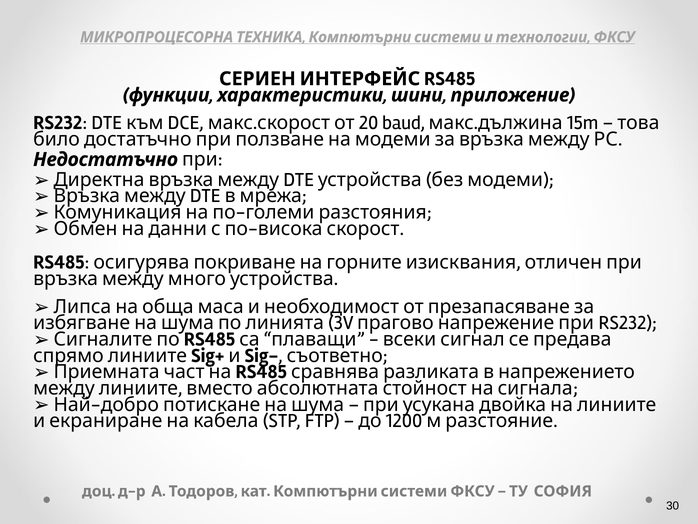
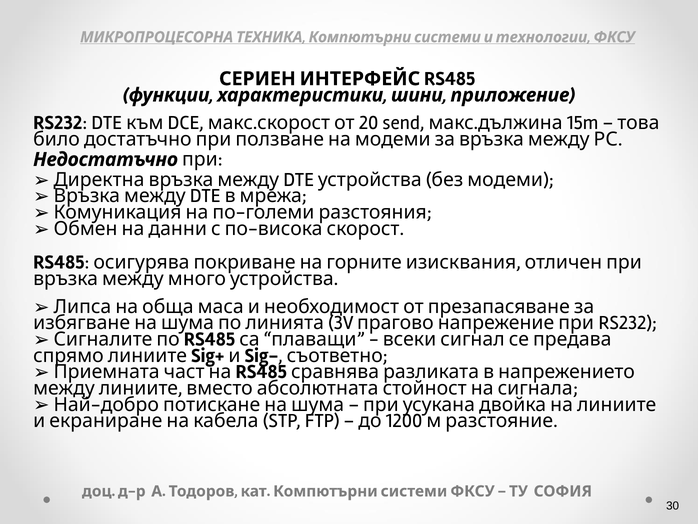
baud: baud -> send (403, 123)
